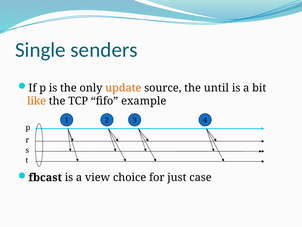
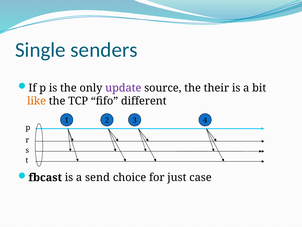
update colour: orange -> purple (123, 88)
until: until -> their (216, 88)
example: example -> different (144, 101)
view: view -> send (97, 177)
